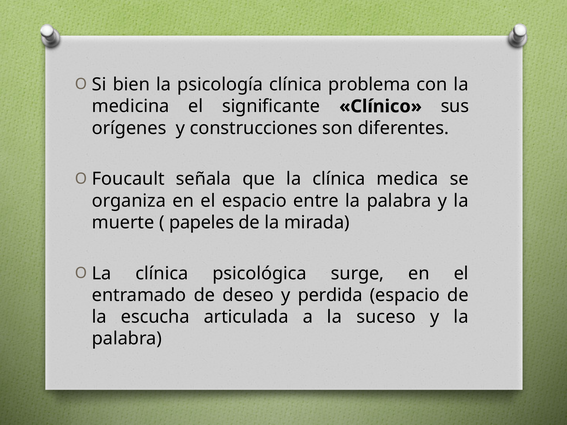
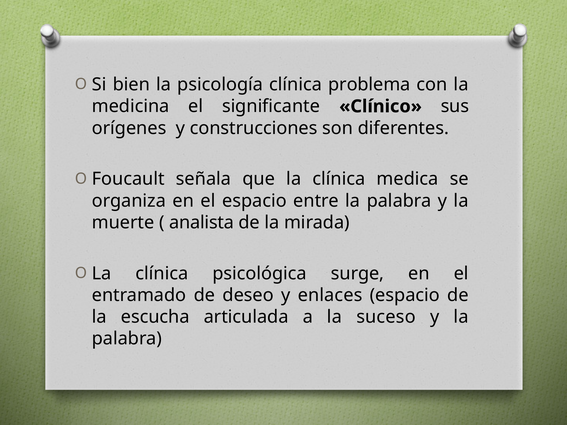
papeles: papeles -> analista (202, 223)
perdida: perdida -> enlaces (330, 295)
